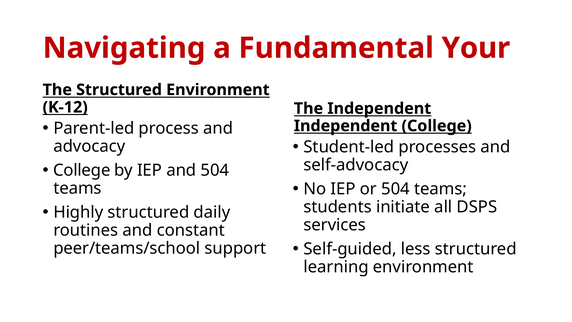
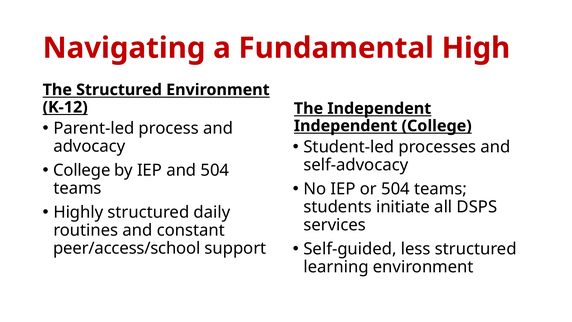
Your: Your -> High (476, 48)
peer/teams/school: peer/teams/school -> peer/access/school (127, 248)
